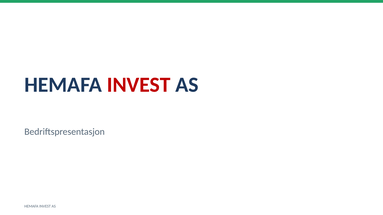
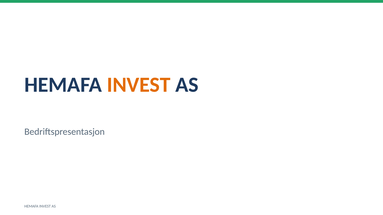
INVEST colour: red -> orange (139, 85)
